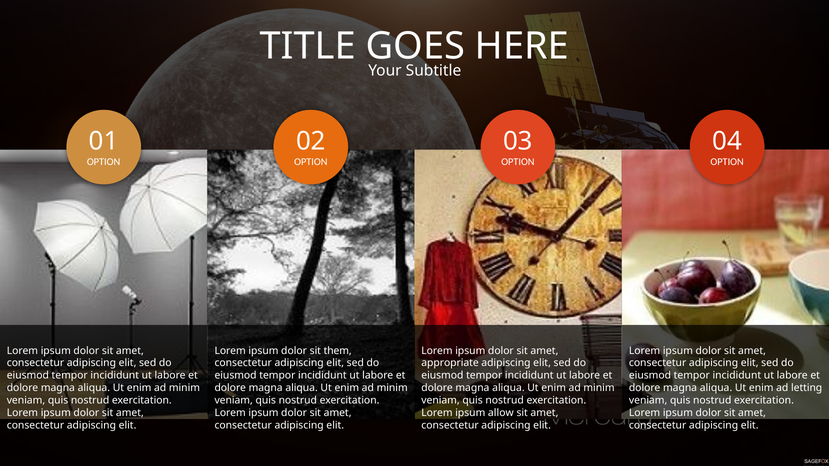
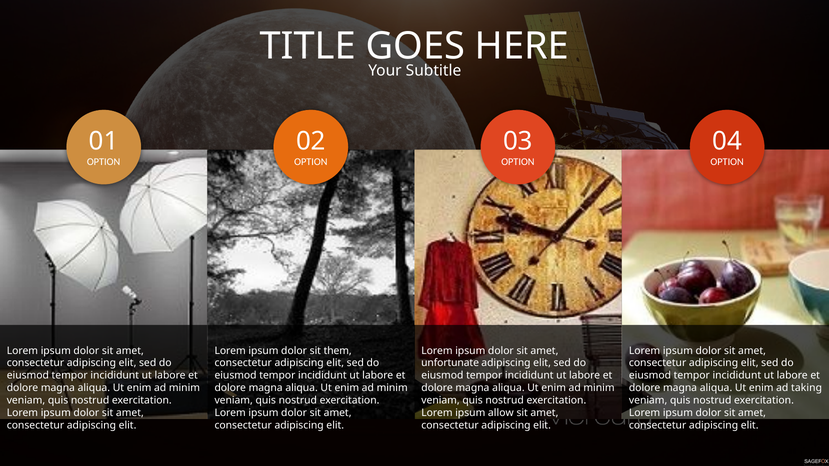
appropriate: appropriate -> unfortunate (450, 363)
letting: letting -> taking (807, 388)
